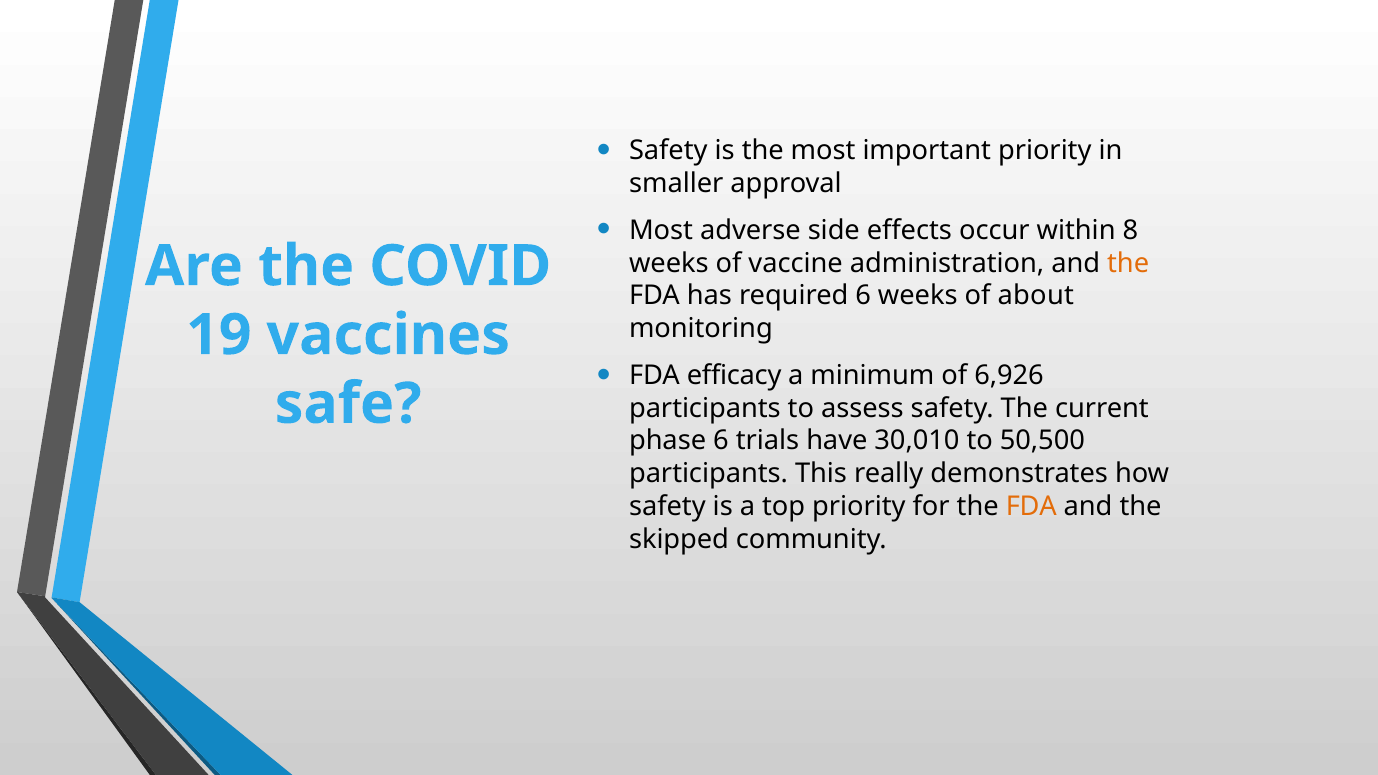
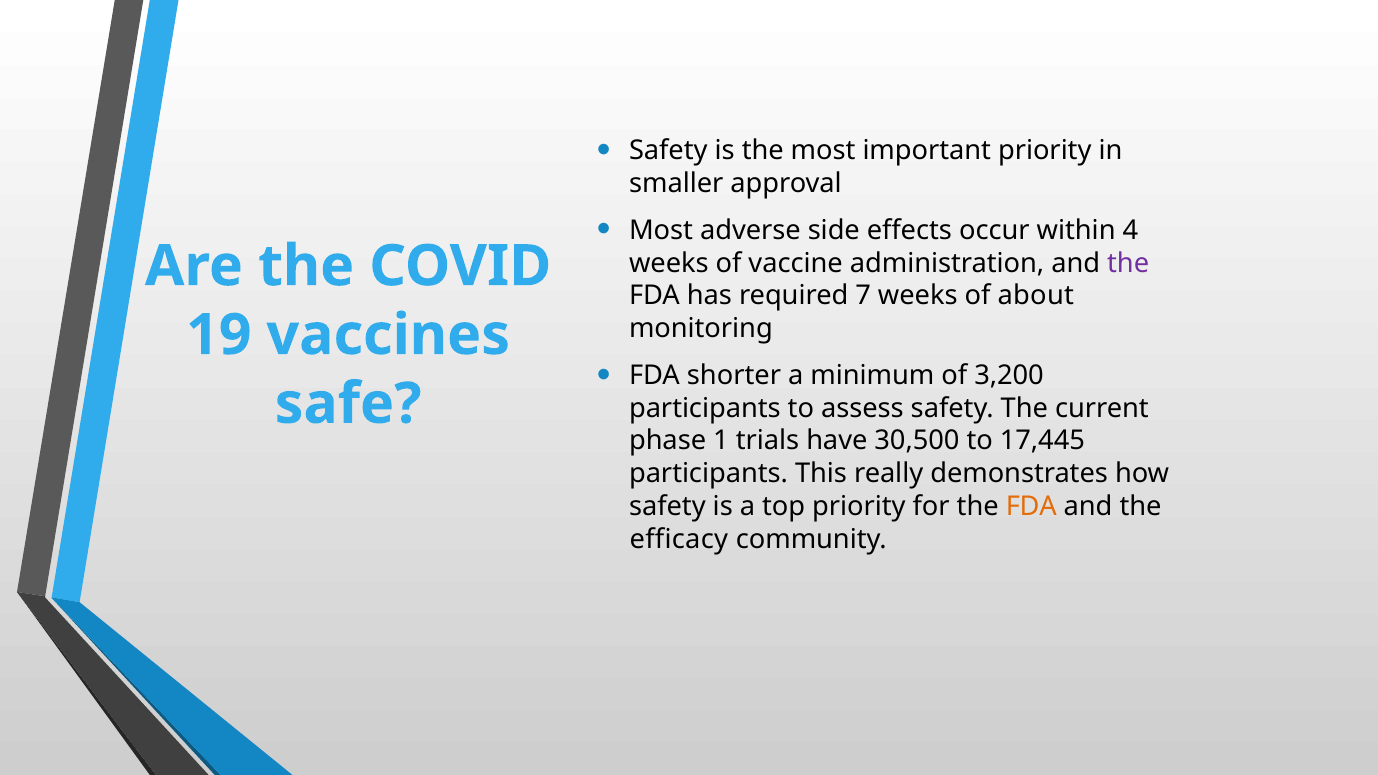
8: 8 -> 4 (1130, 230)
the colour: orange -> purple (1128, 263)
required 6: 6 -> 7 (863, 296)
efficacy: efficacy -> shorter (734, 376)
6,926: 6,926 -> 3,200 (1009, 376)
phase 6: 6 -> 1 (721, 441)
30,010: 30,010 -> 30,500 (917, 441)
50,500: 50,500 -> 17,445 (1042, 441)
skipped: skipped -> efficacy (679, 539)
